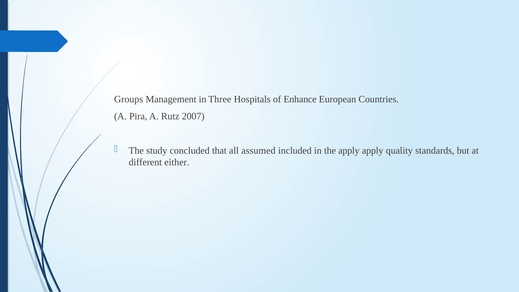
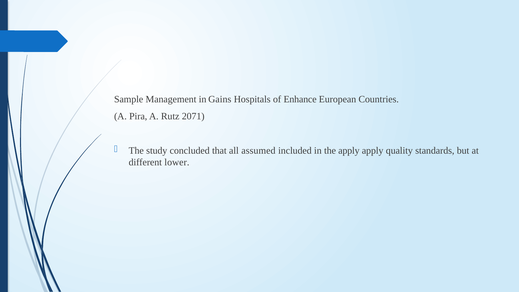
Groups: Groups -> Sample (129, 99)
Three: Three -> Gains (220, 99)
2007: 2007 -> 2071 (193, 116)
either: either -> lower (177, 162)
